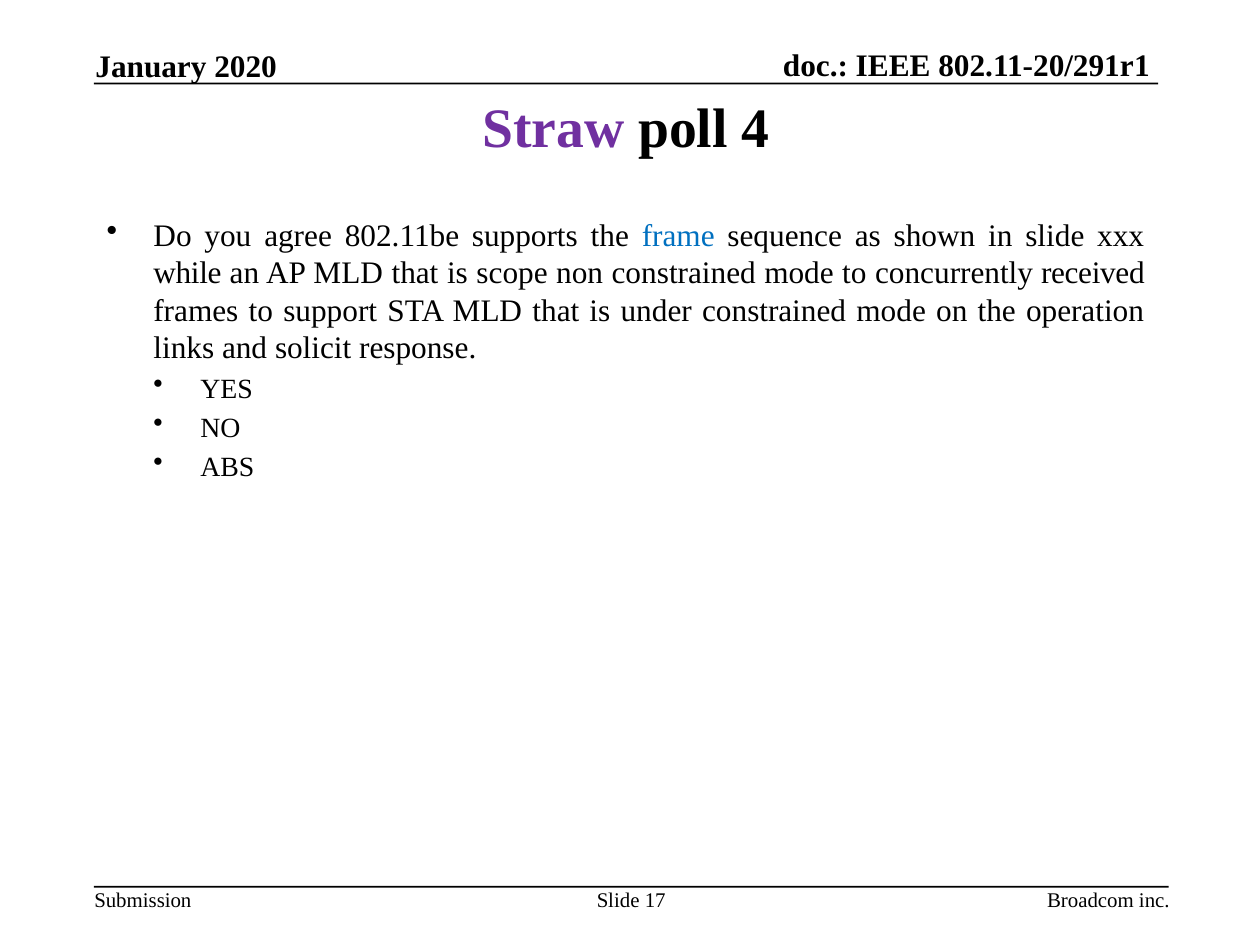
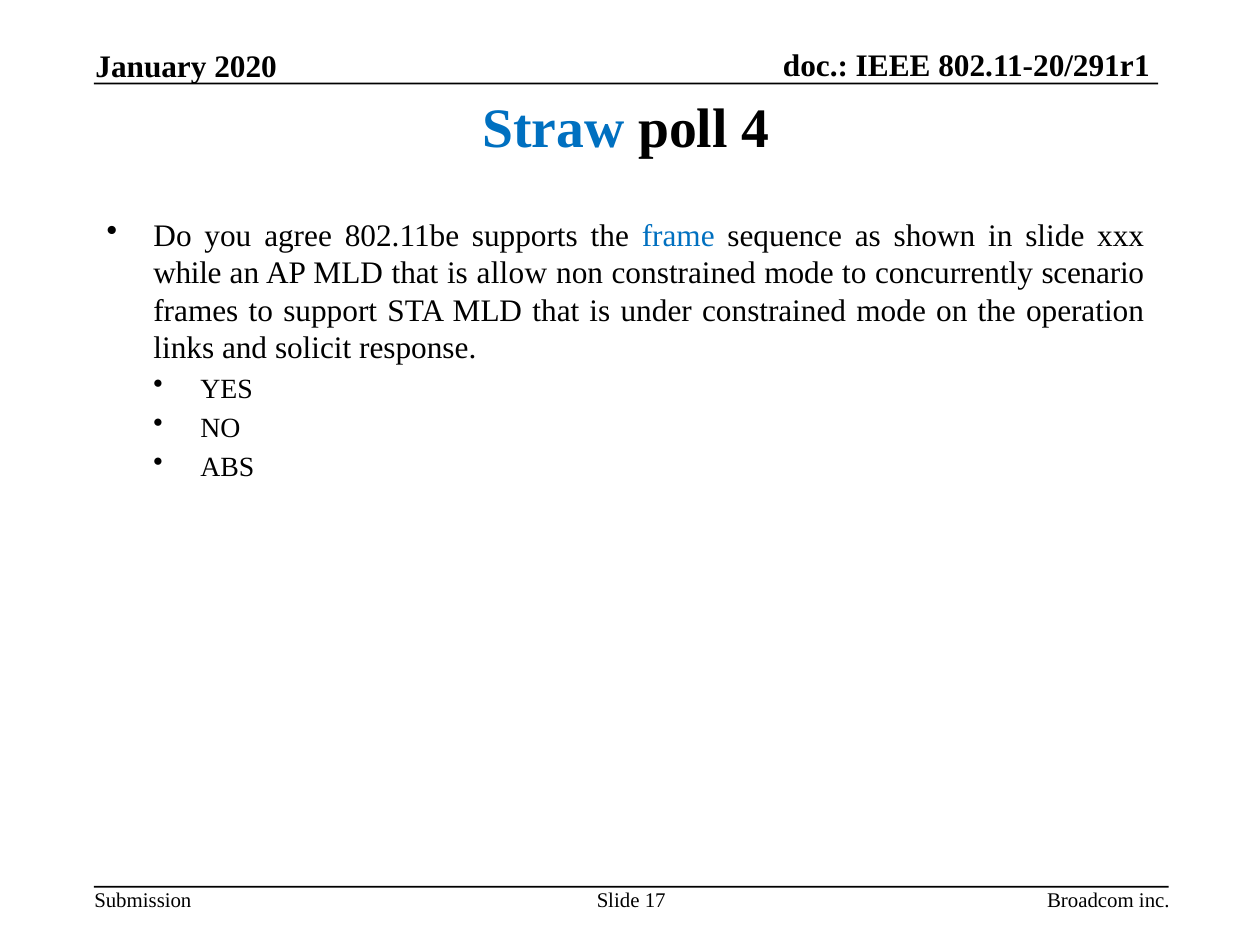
Straw colour: purple -> blue (553, 129)
scope: scope -> allow (512, 273)
received: received -> scenario (1093, 273)
